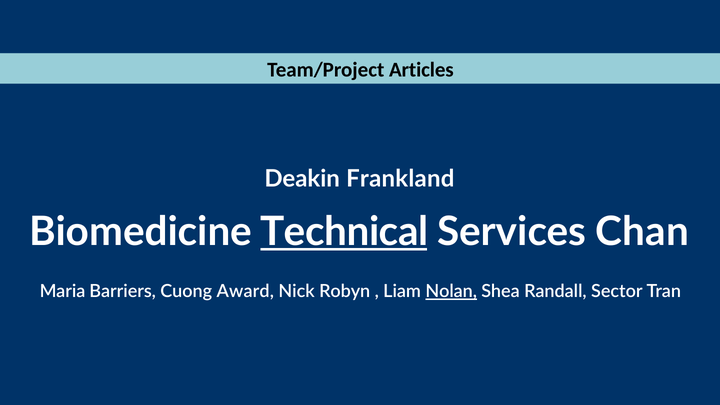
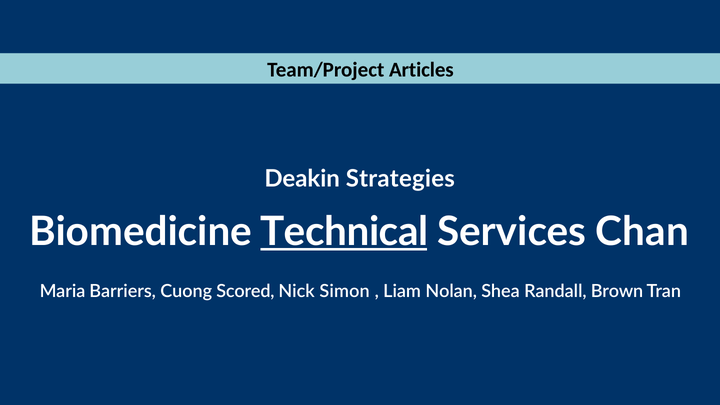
Frankland: Frankland -> Strategies (400, 179)
Award: Award -> Scored (245, 291)
Robyn: Robyn -> Simon (345, 291)
Nolan underline: present -> none (451, 291)
Sector: Sector -> Brown (617, 291)
